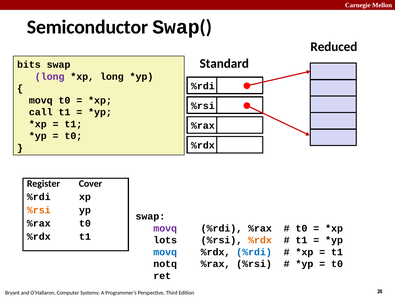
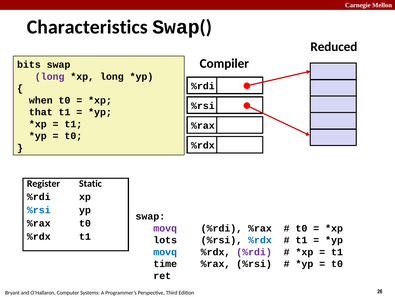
Semiconductor: Semiconductor -> Characteristics (87, 27)
Standard: Standard -> Compiler (224, 63)
movq: movq -> when (41, 100)
call: call -> that (41, 112)
Cover: Cover -> Static (90, 183)
%rsi colour: orange -> blue (39, 210)
%rdx colour: orange -> blue (260, 240)
%rdi colour: blue -> purple (254, 251)
notq: notq -> time (165, 263)
